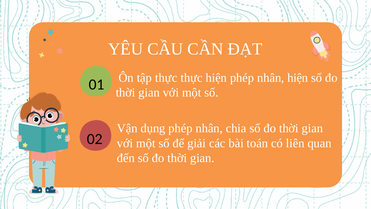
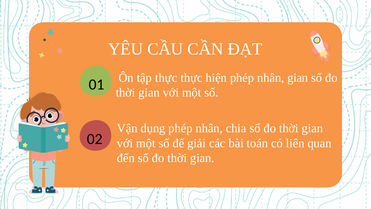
nhân hiện: hiện -> gian (298, 78)
